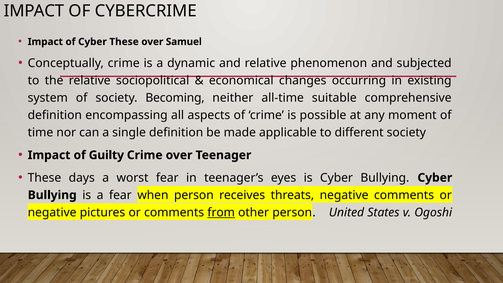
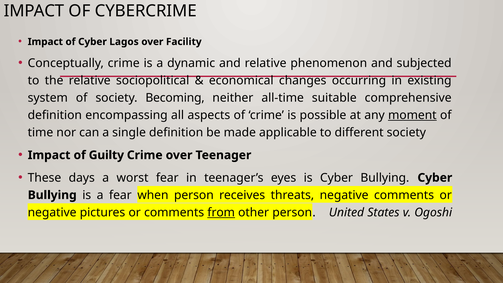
Cyber These: These -> Lagos (124, 42)
Samuel: Samuel -> Facility (184, 42)
moment underline: none -> present (412, 115)
